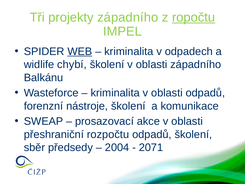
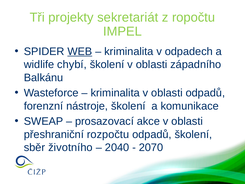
projekty západního: západního -> sekretariát (128, 17)
ropočtu underline: present -> none (194, 17)
předsedy: předsedy -> životního (70, 147)
2004: 2004 -> 2040 (117, 147)
2071: 2071 -> 2070 (151, 147)
